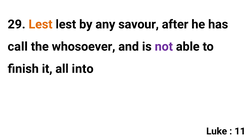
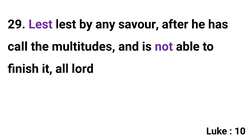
Lest colour: orange -> purple (41, 24)
whosoever: whosoever -> multitudes (83, 47)
into: into -> lord (83, 69)
11: 11 -> 10 (240, 132)
